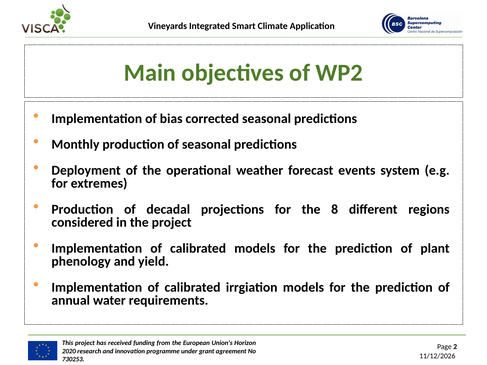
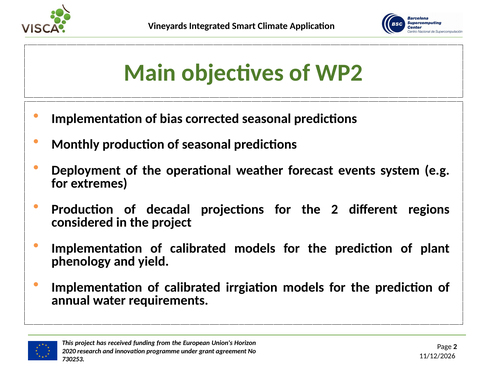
the 8: 8 -> 2 (335, 210)
